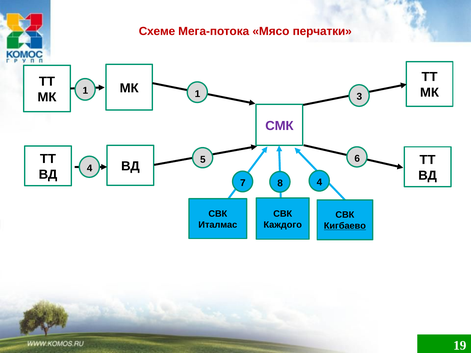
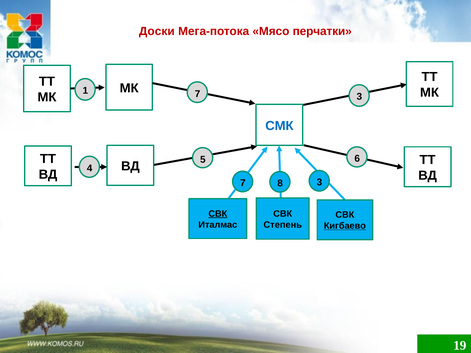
Схеме: Схеме -> Доски (157, 31)
1 1: 1 -> 7 (198, 94)
СМК colour: purple -> blue (279, 126)
7 4: 4 -> 3 (319, 182)
СВК underline: none -> present (218, 214)
Каждого: Каждого -> Степень (283, 225)
